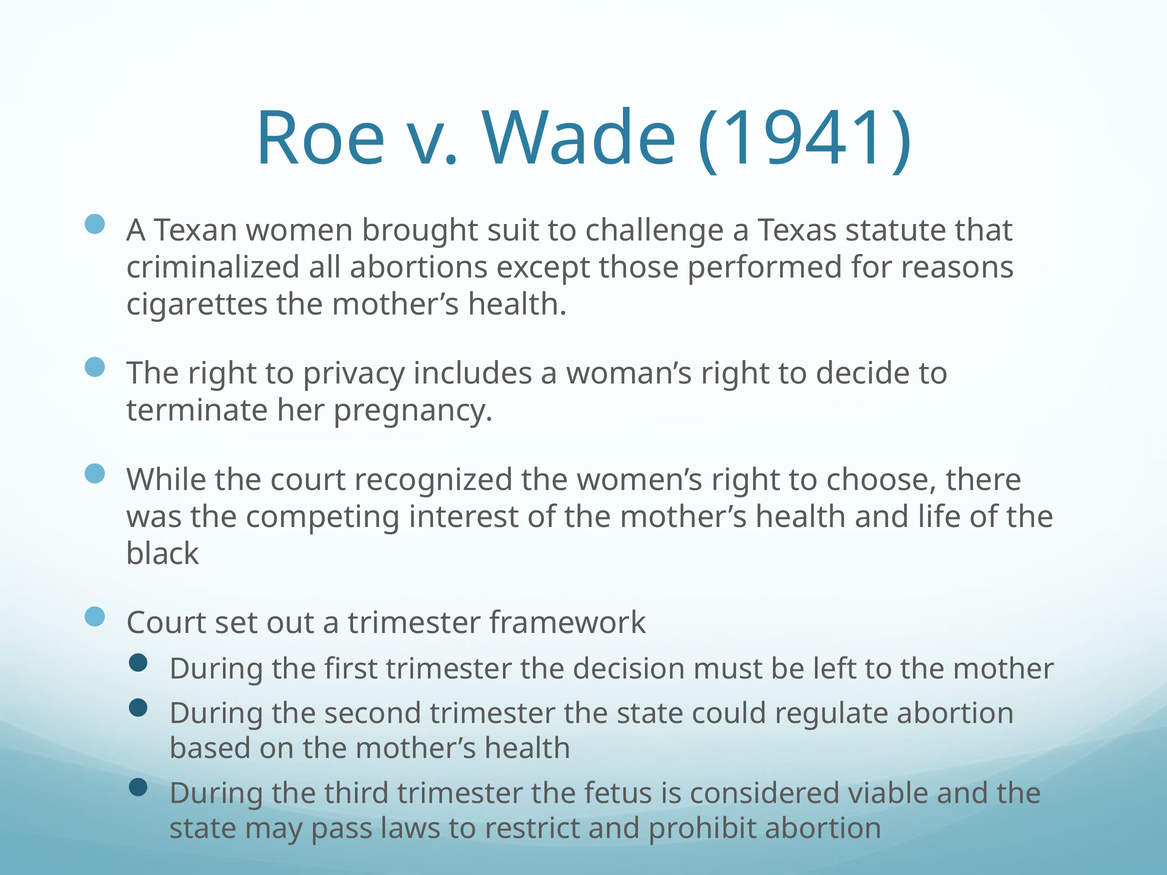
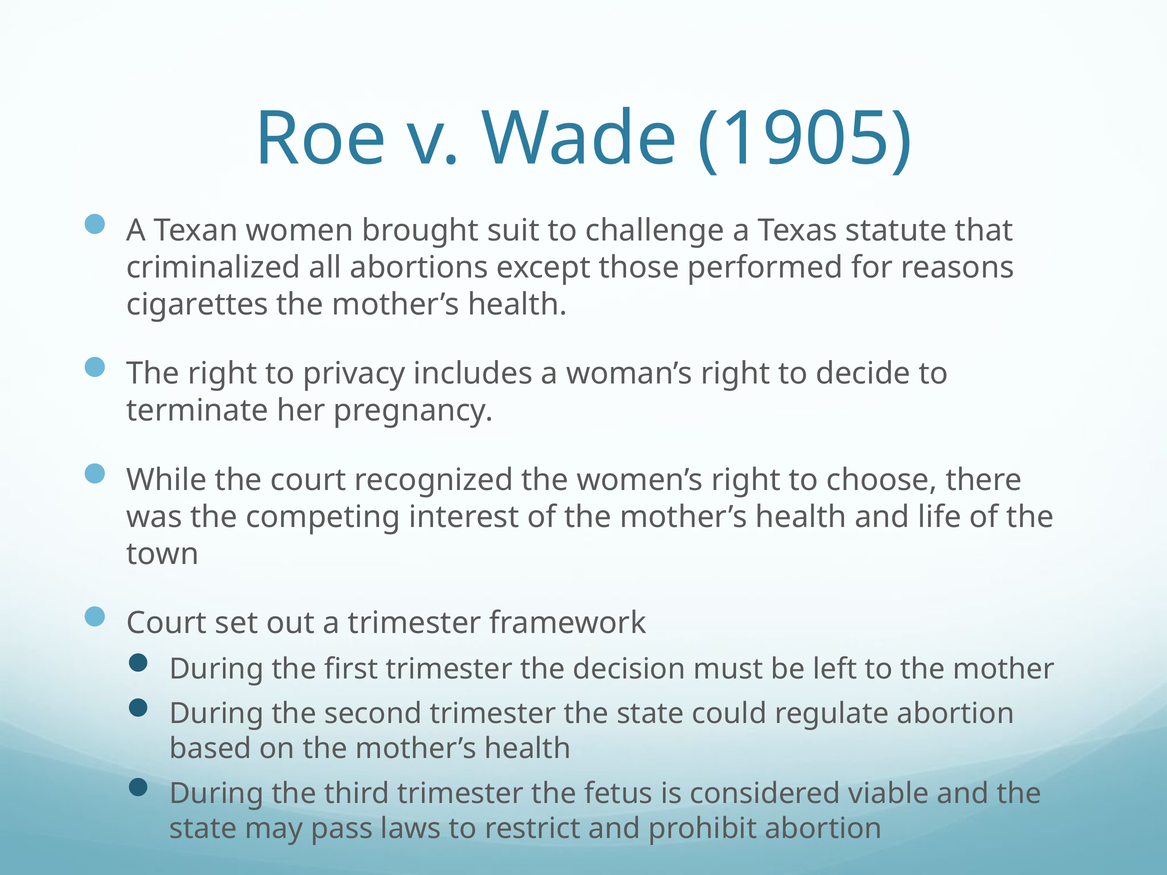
1941: 1941 -> 1905 (805, 139)
black: black -> town (163, 554)
